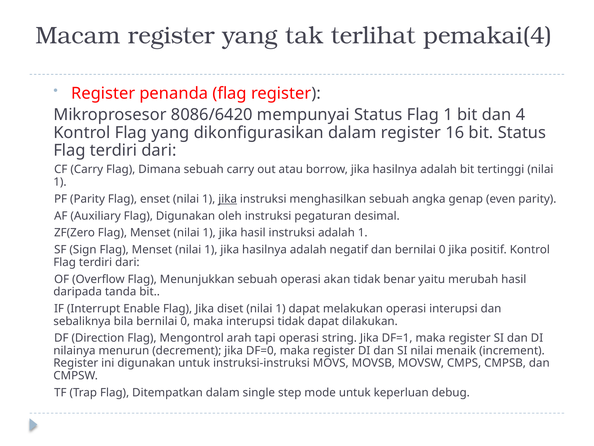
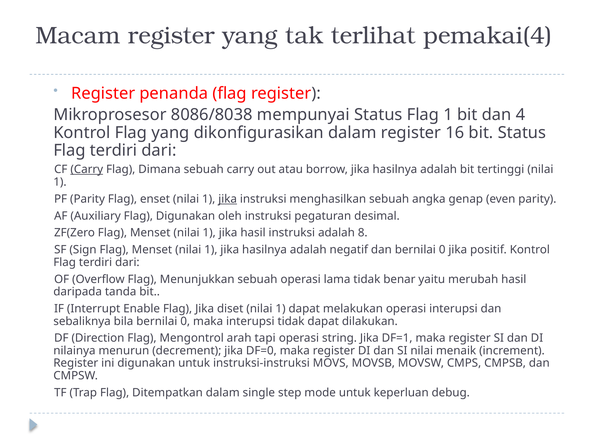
8086/6420: 8086/6420 -> 8086/8038 (212, 115)
Carry underline: none -> present (87, 169)
adalah 1: 1 -> 8 (363, 233)
akan: akan -> lama (337, 279)
